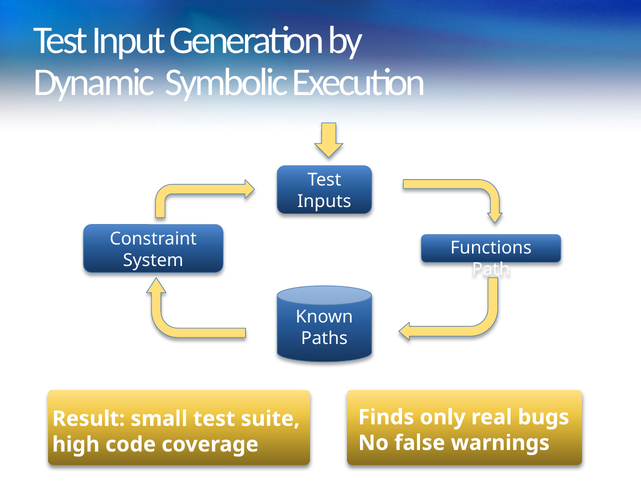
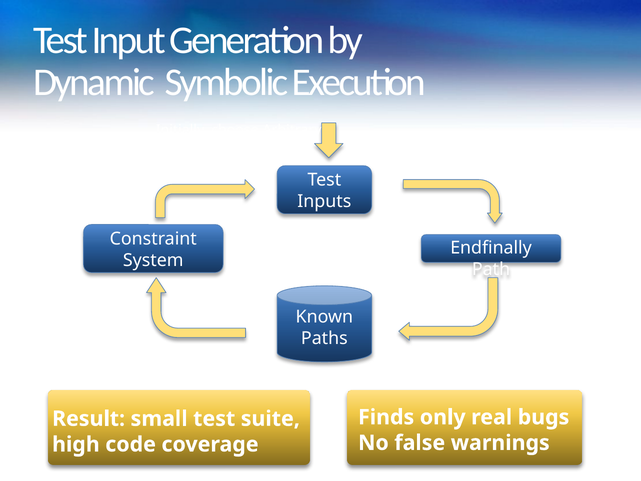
Functions: Functions -> Endfinally (491, 248)
